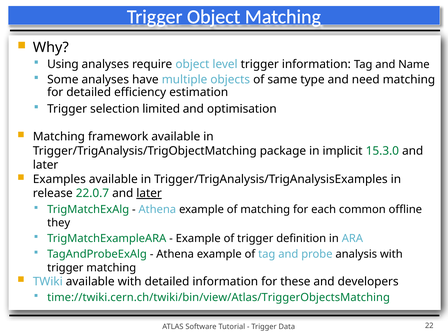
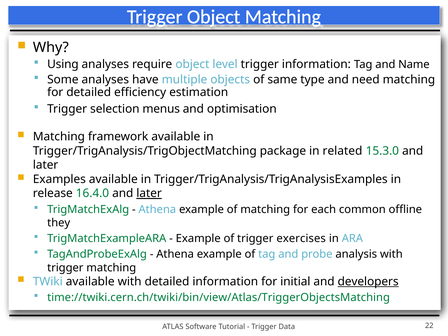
limited: limited -> menus (161, 109)
implicit: implicit -> related (342, 151)
22.0.7: 22.0.7 -> 16.4.0 (92, 193)
definition: definition -> exercises (301, 239)
these: these -> initial (295, 282)
developers underline: none -> present (368, 282)
